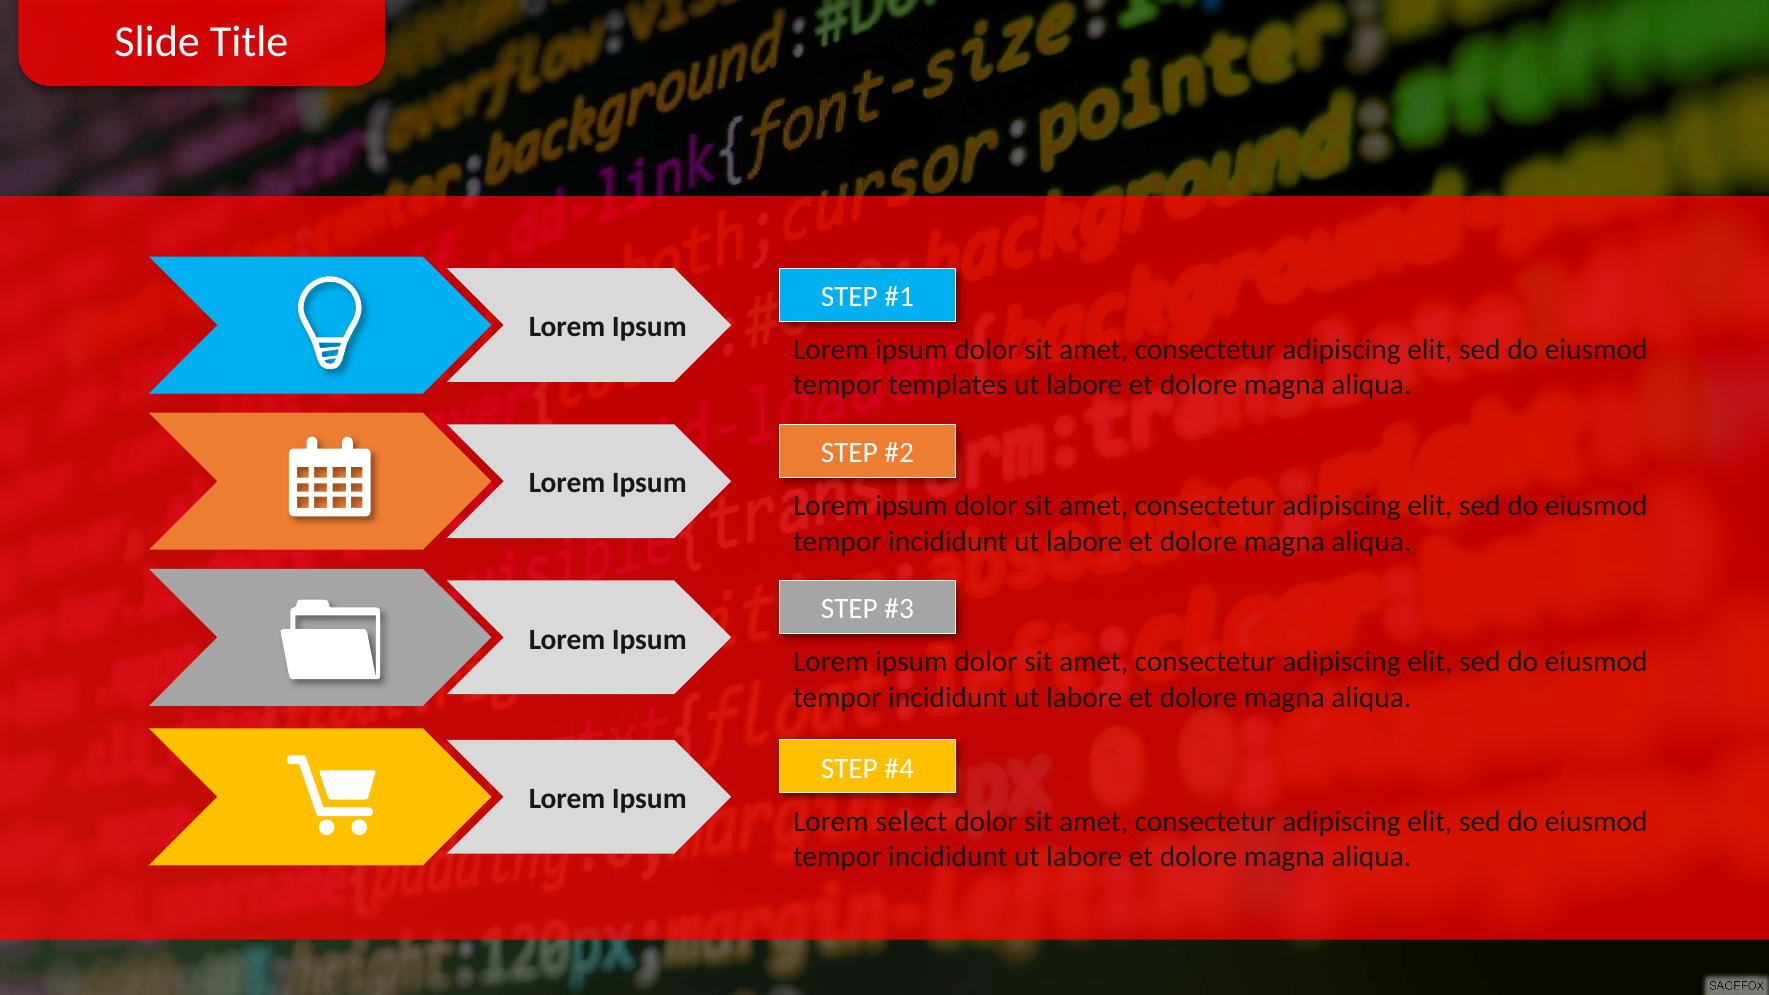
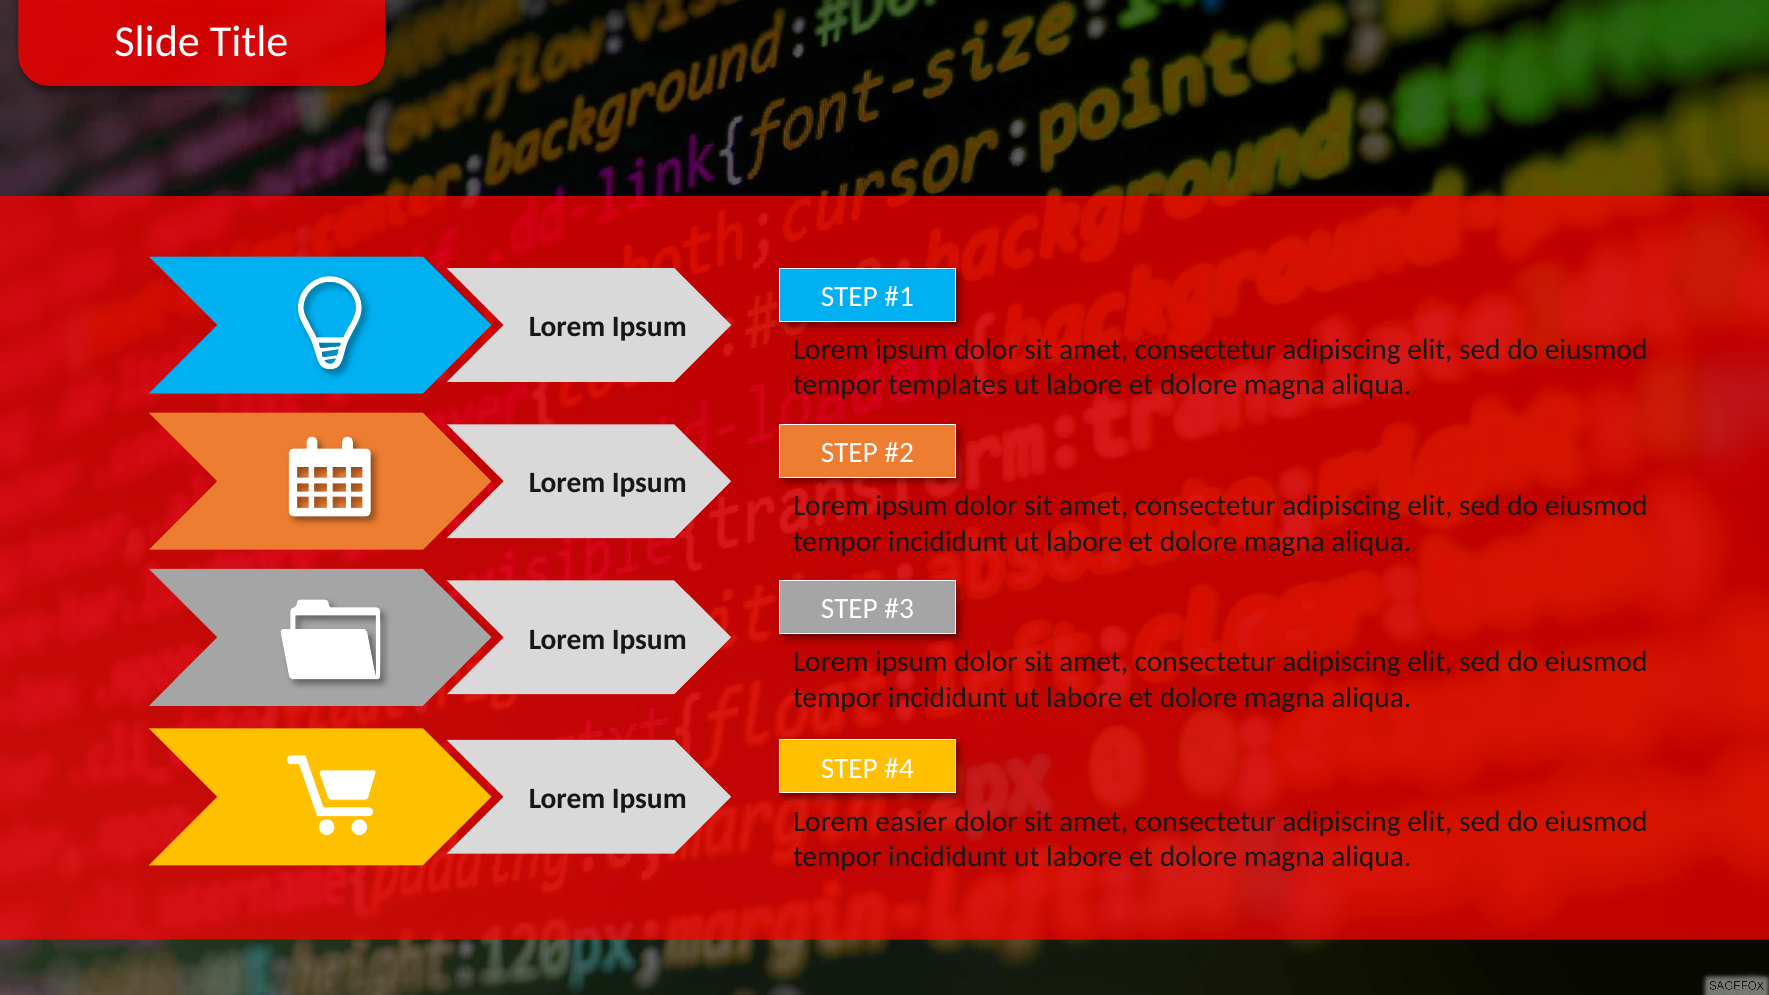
select: select -> easier (911, 822)
